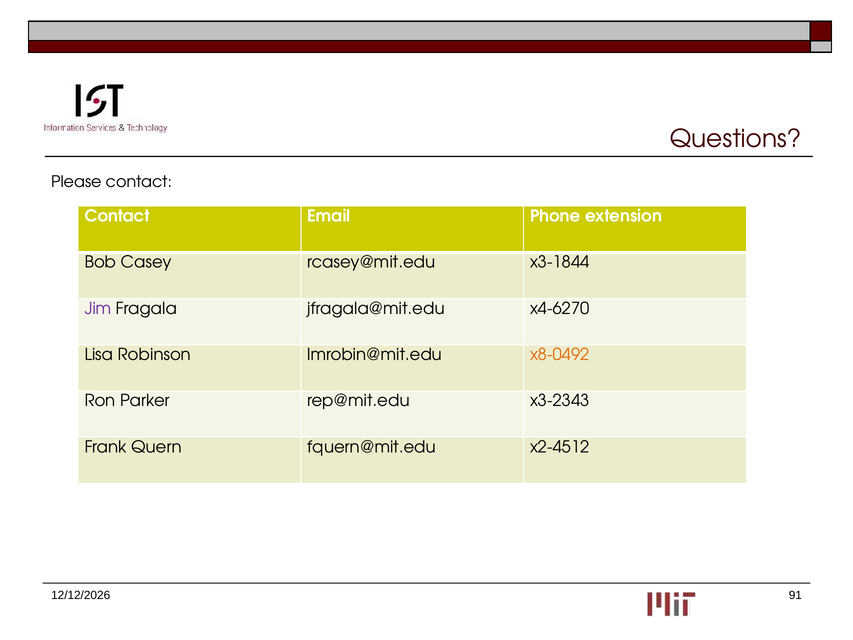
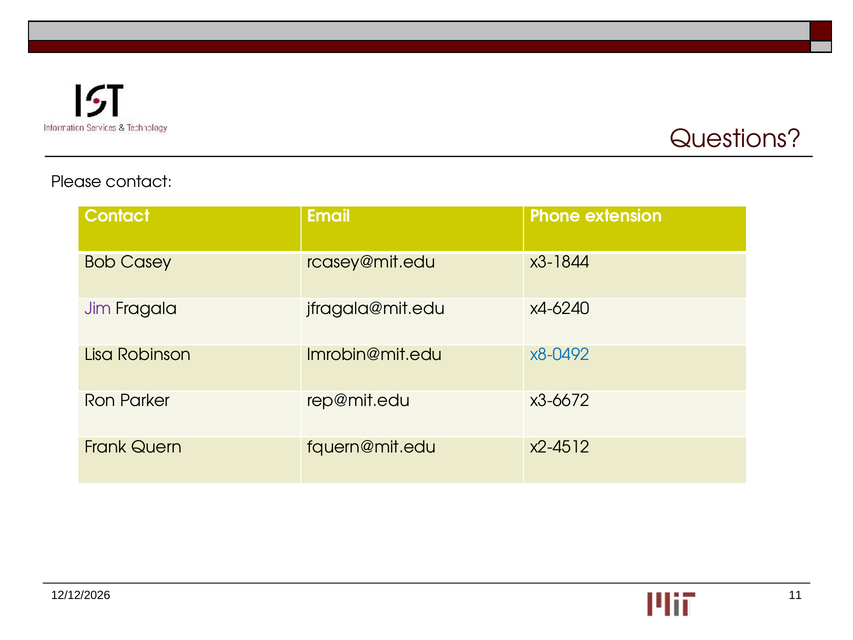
x4-6270: x4-6270 -> x4-6240 (560, 308)
x8-0492 colour: orange -> blue (560, 355)
x3-2343: x3-2343 -> x3-6672 (560, 401)
91: 91 -> 11 (795, 595)
